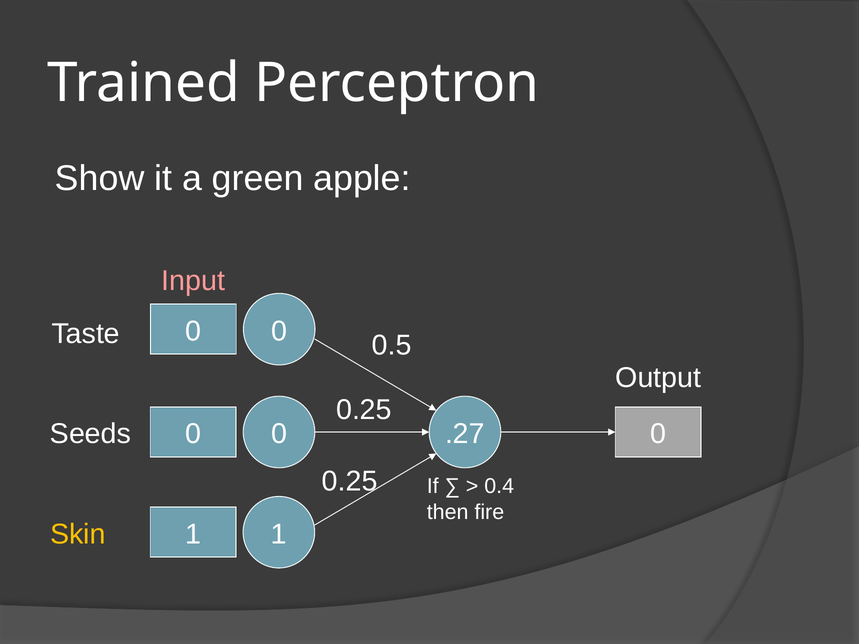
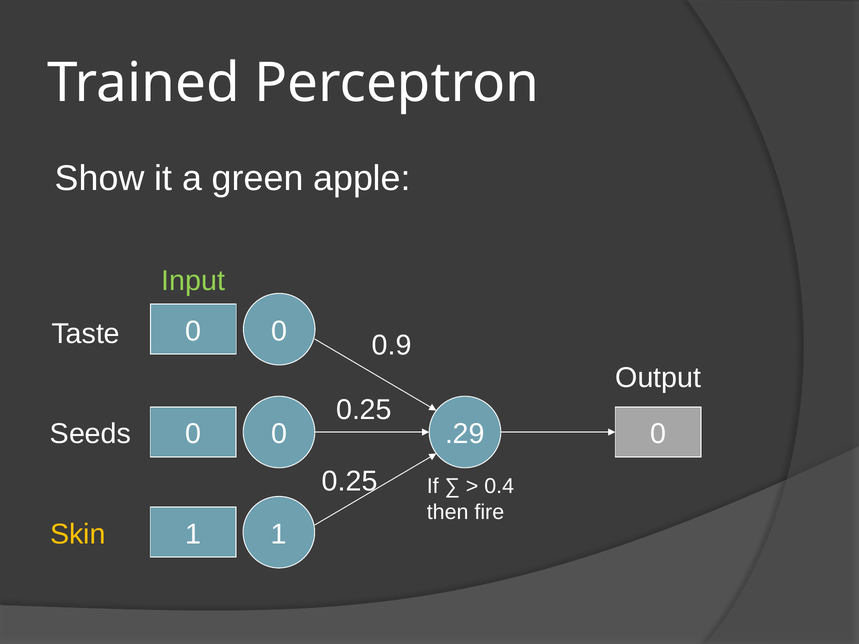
Input colour: pink -> light green (193, 281)
0.5: 0.5 -> 0.9 (392, 346)
.27: .27 -> .29 (465, 434)
